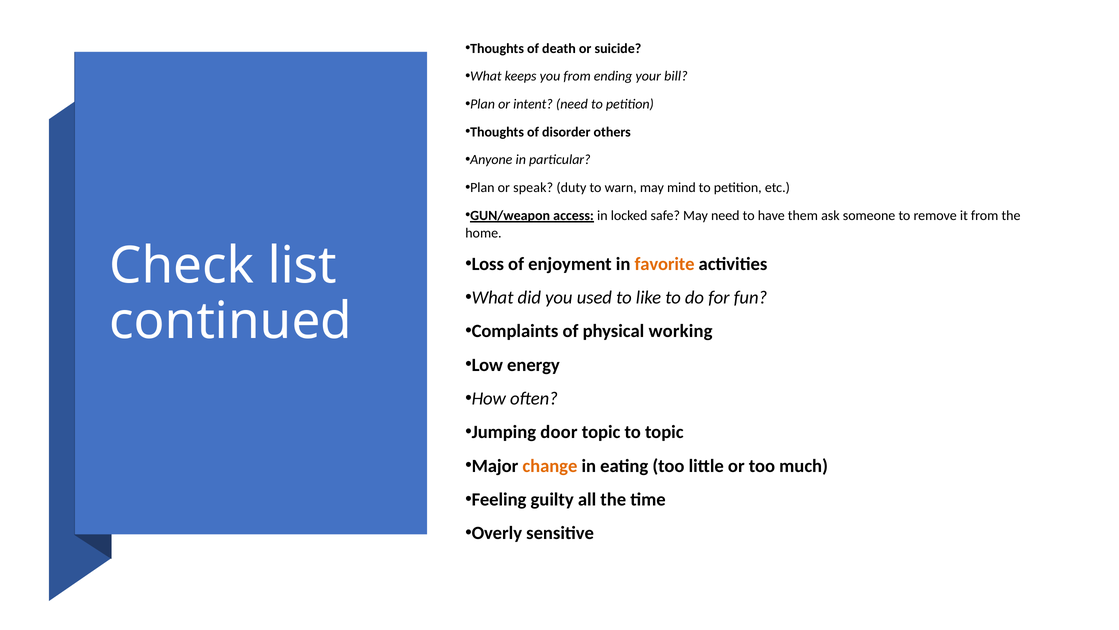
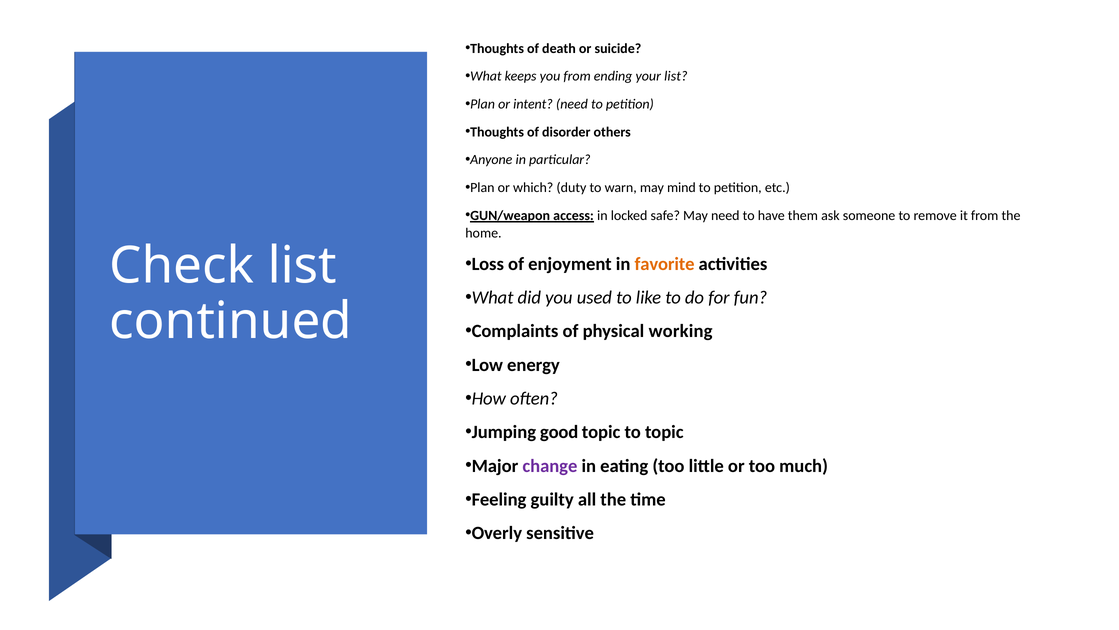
your bill: bill -> list (676, 76)
speak: speak -> which (533, 188)
door: door -> good (559, 432)
change colour: orange -> purple (550, 465)
